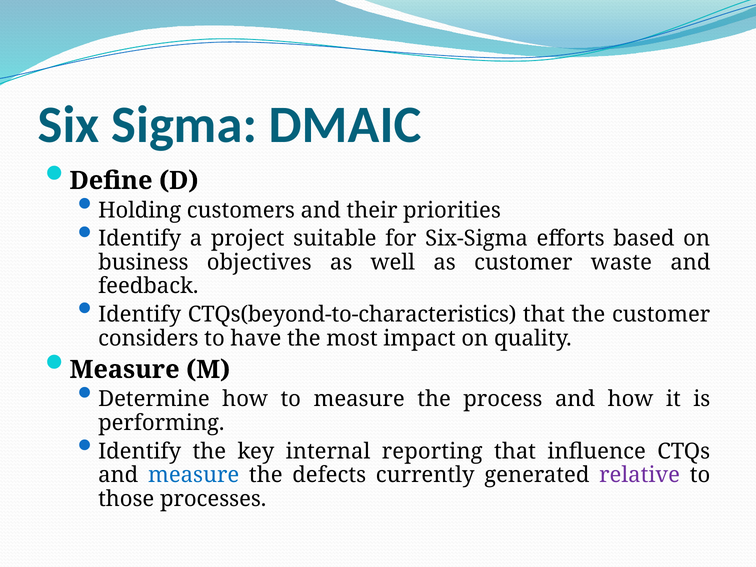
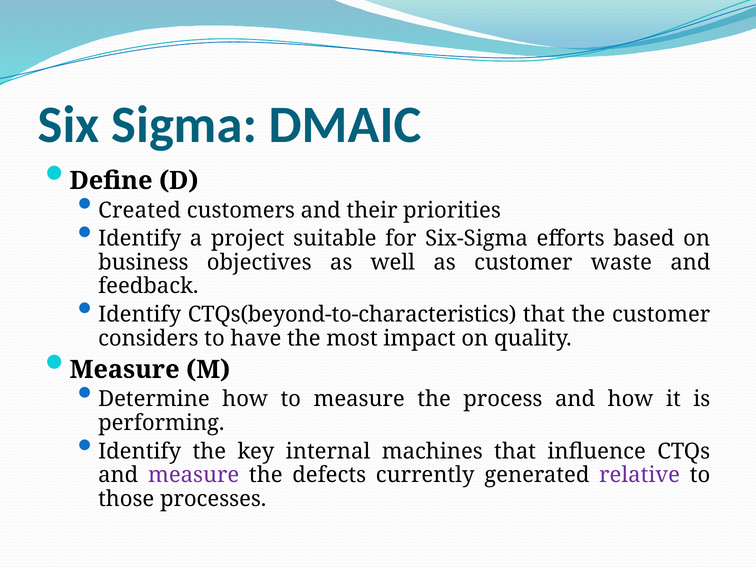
Holding: Holding -> Created (140, 210)
reporting: reporting -> machines (432, 451)
measure colour: blue -> purple (194, 475)
